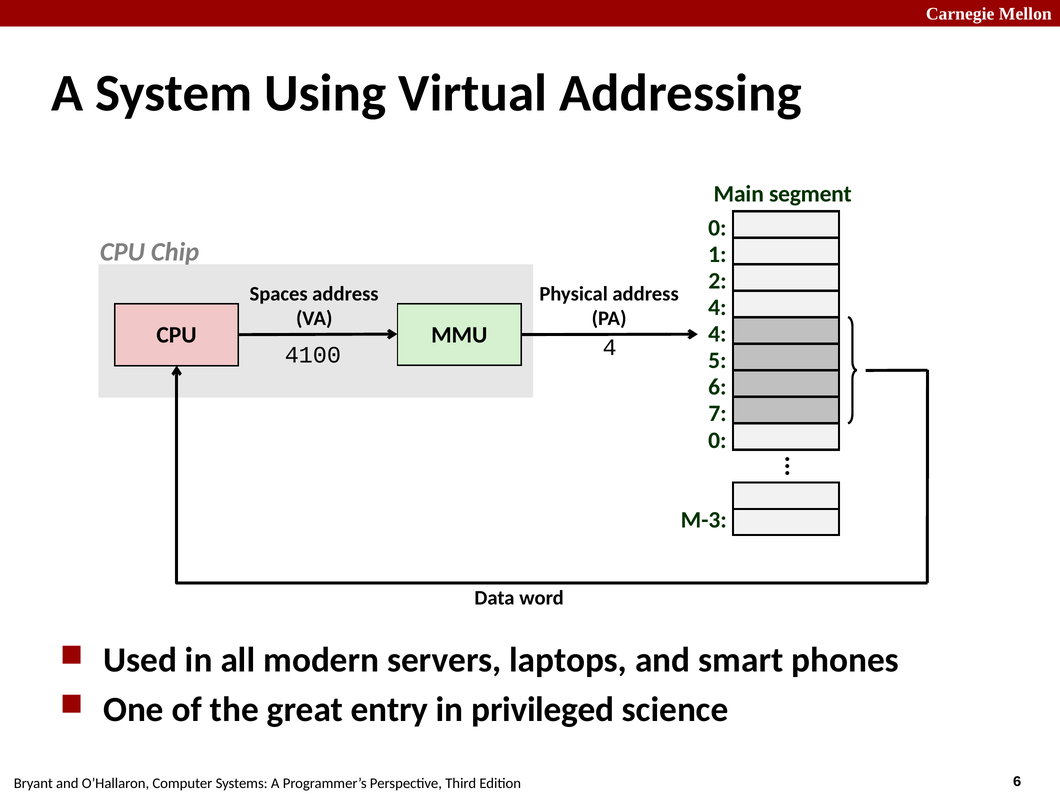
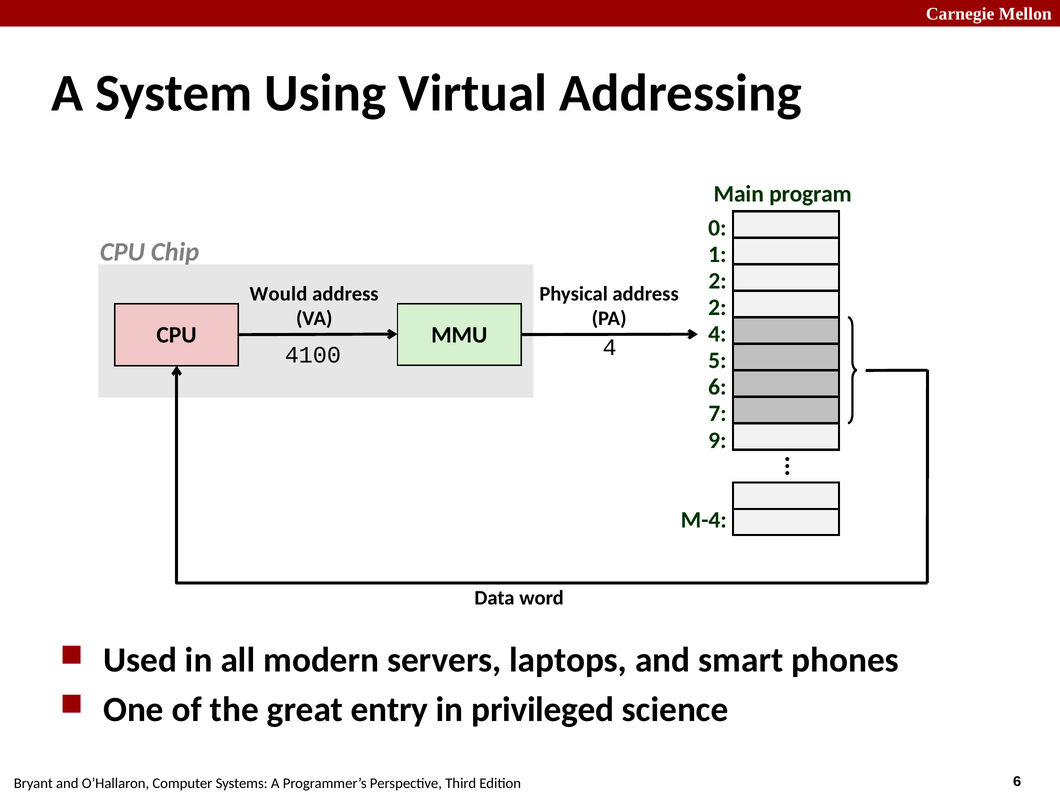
segment: segment -> program (810, 194)
Spaces: Spaces -> Would (278, 294)
4: 4 -> 2 (717, 307)
0: 0 -> 9 (717, 441)
M-3: M-3 -> M-4 (704, 520)
